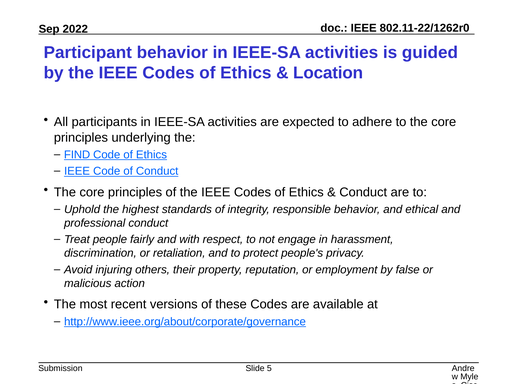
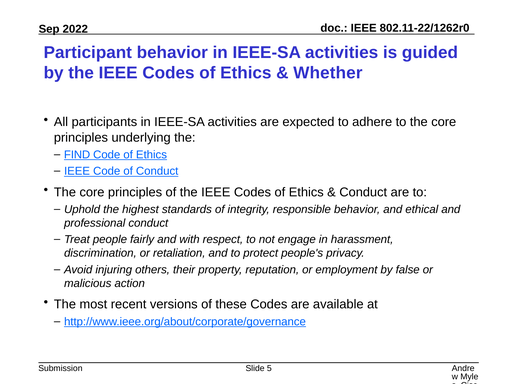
Location: Location -> Whether (328, 73)
